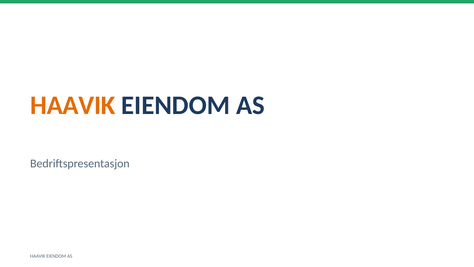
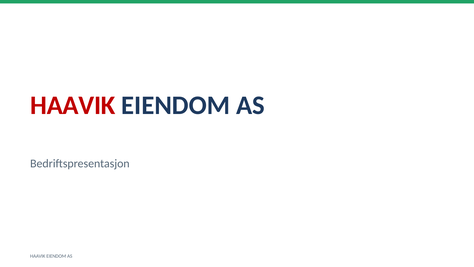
HAAVIK colour: orange -> red (73, 105)
